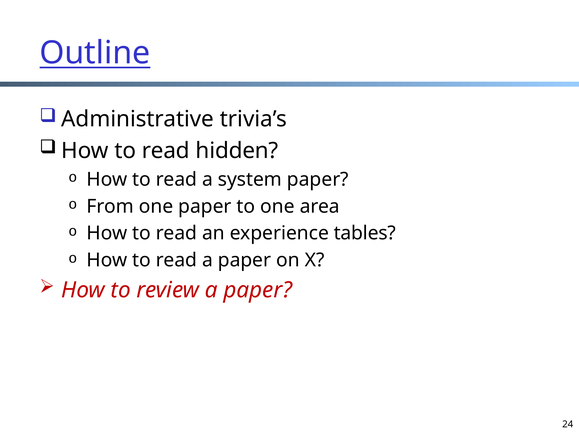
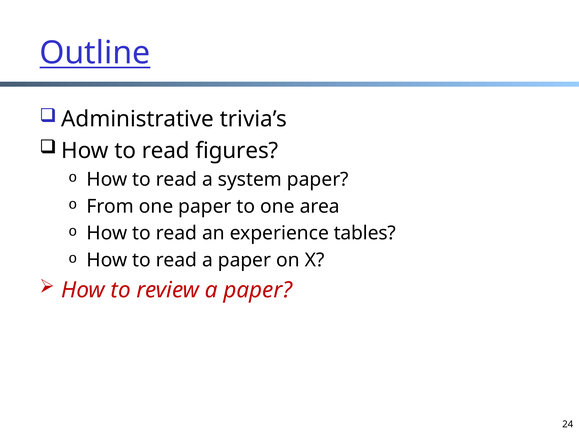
hidden: hidden -> figures (237, 151)
